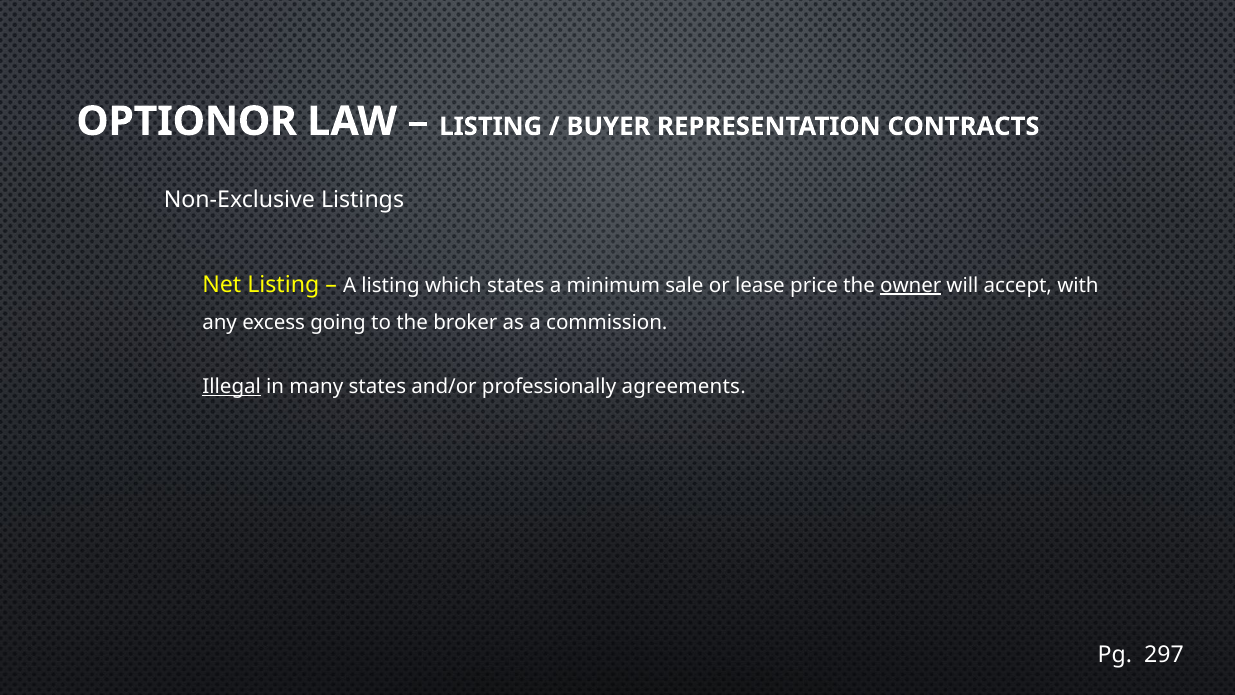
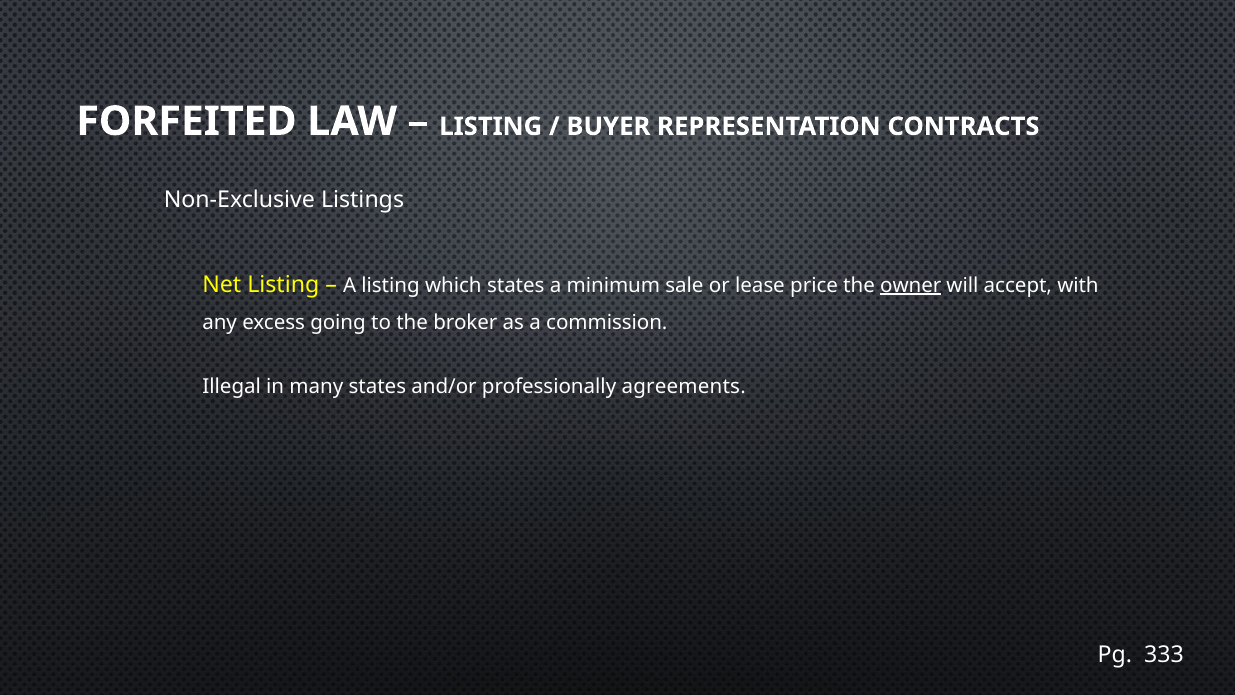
OPTIONOR: OPTIONOR -> FORFEITED (186, 121)
Illegal underline: present -> none (232, 387)
297: 297 -> 333 (1164, 654)
